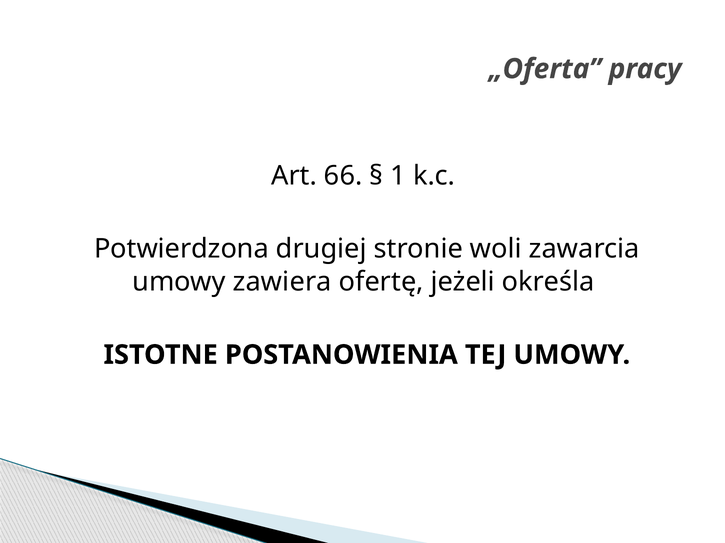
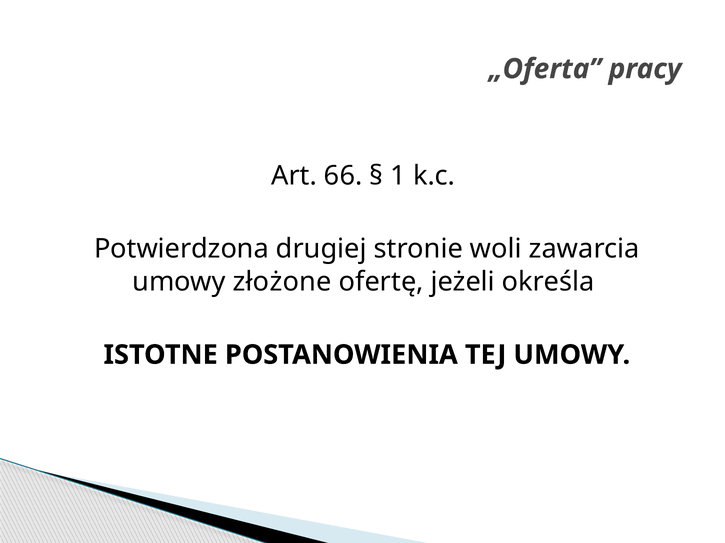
zawiera: zawiera -> złożone (282, 282)
